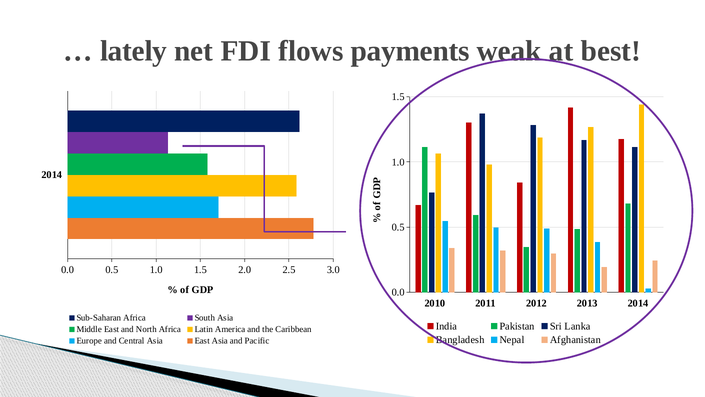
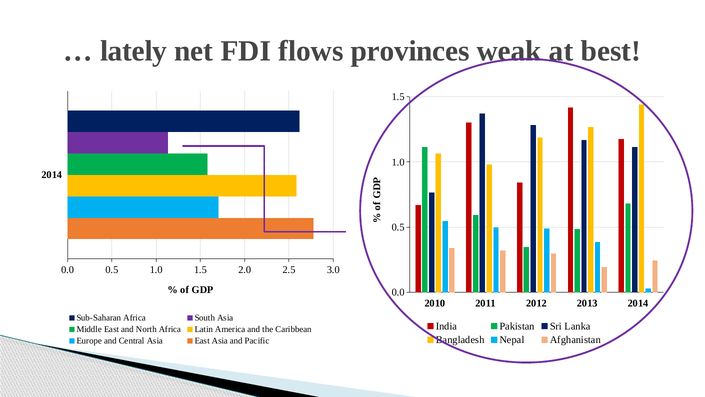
payments: payments -> provinces (410, 51)
